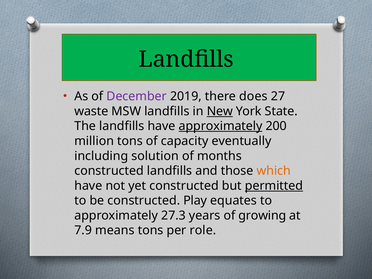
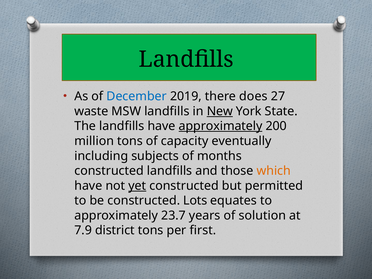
December colour: purple -> blue (137, 96)
solution: solution -> subjects (155, 156)
yet underline: none -> present (137, 186)
permitted underline: present -> none (274, 186)
Play: Play -> Lots (195, 201)
27.3: 27.3 -> 23.7 (174, 215)
growing: growing -> solution (262, 215)
means: means -> district (115, 230)
role: role -> first (203, 230)
